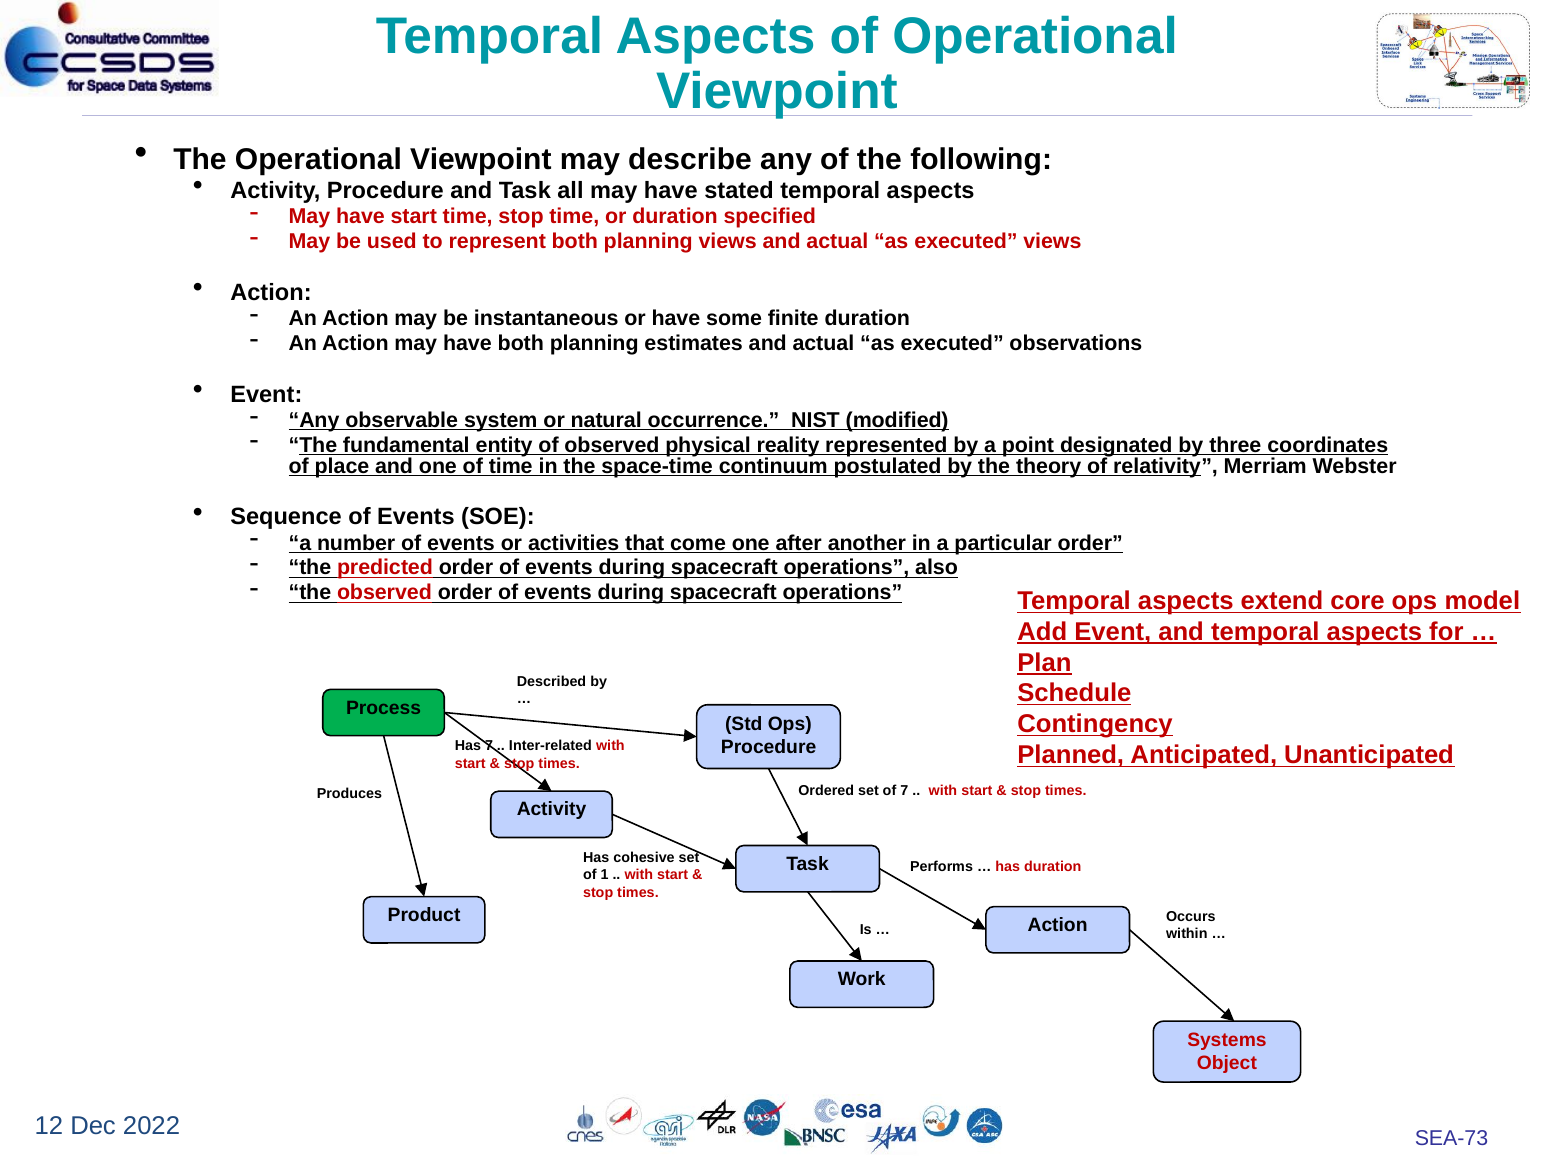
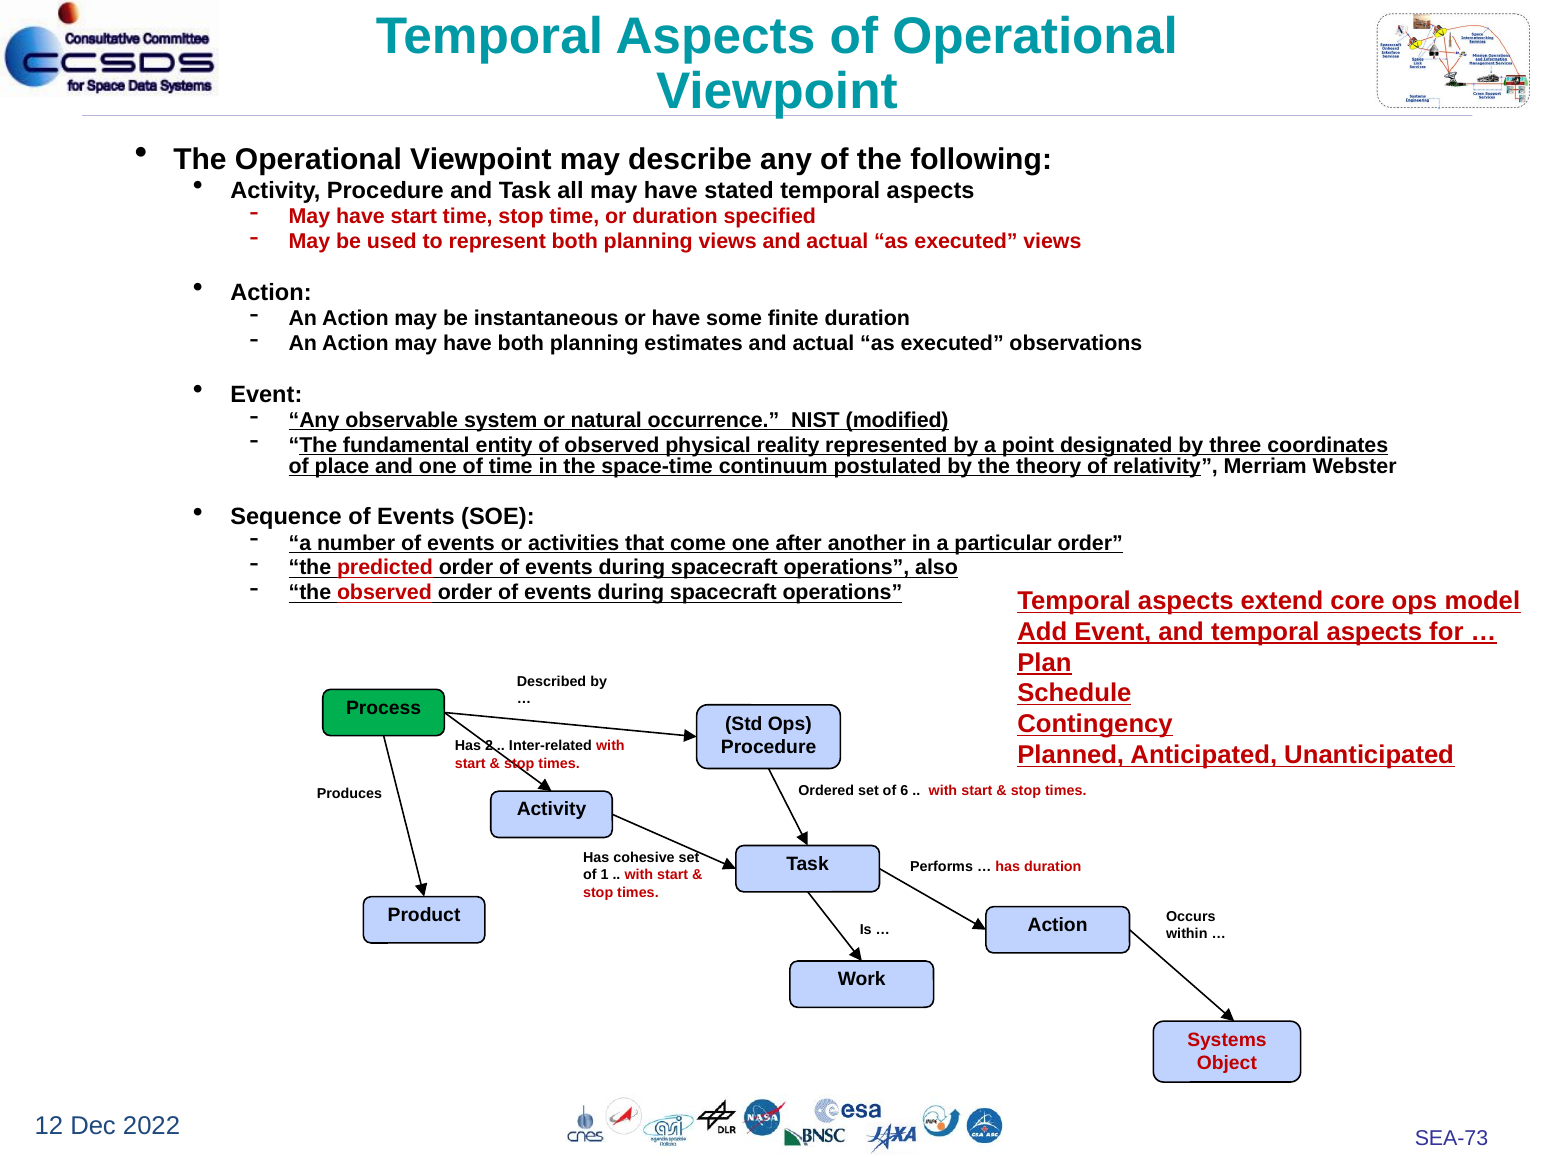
Has 7: 7 -> 2 (489, 746)
of 7: 7 -> 6 (904, 791)
